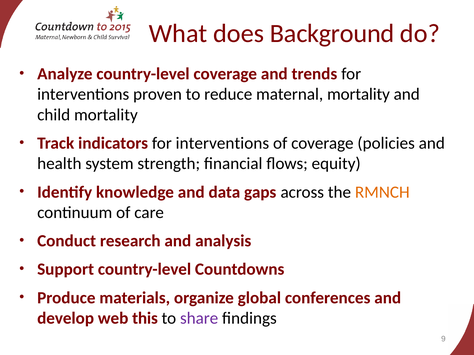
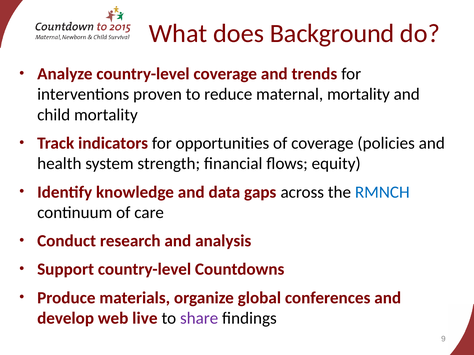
indicators for interventions: interventions -> opportunities (222, 143)
RMNCH colour: orange -> blue (382, 192)
this: this -> live (145, 319)
